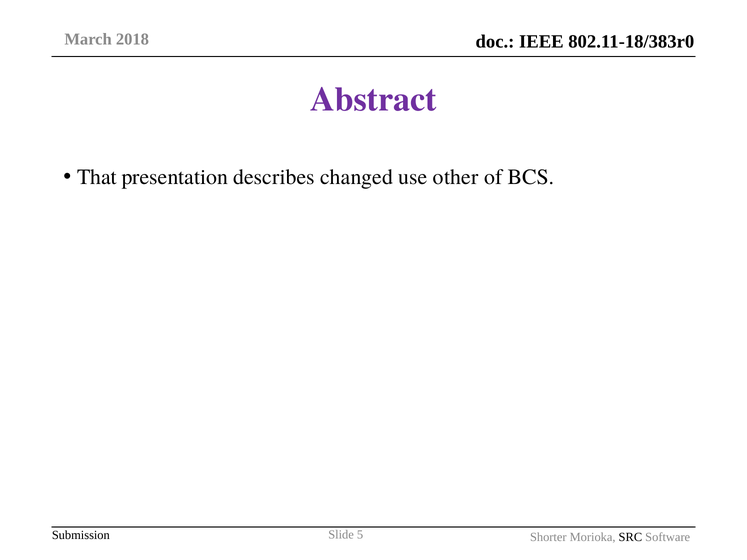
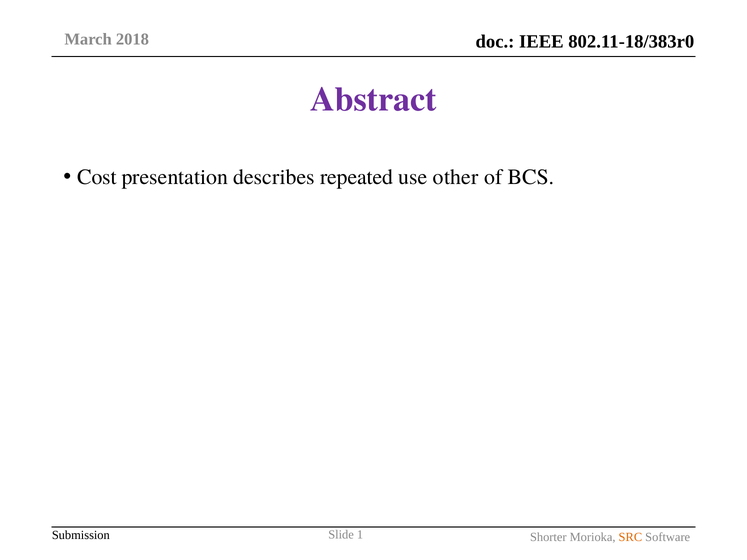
That: That -> Cost (97, 177)
changed: changed -> repeated (357, 177)
5: 5 -> 1 (360, 535)
SRC colour: black -> orange (630, 537)
